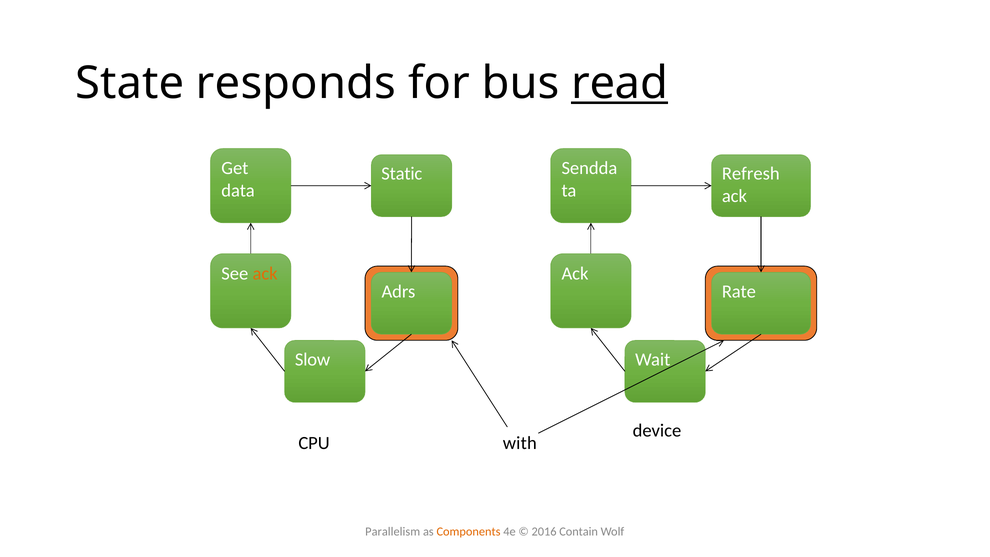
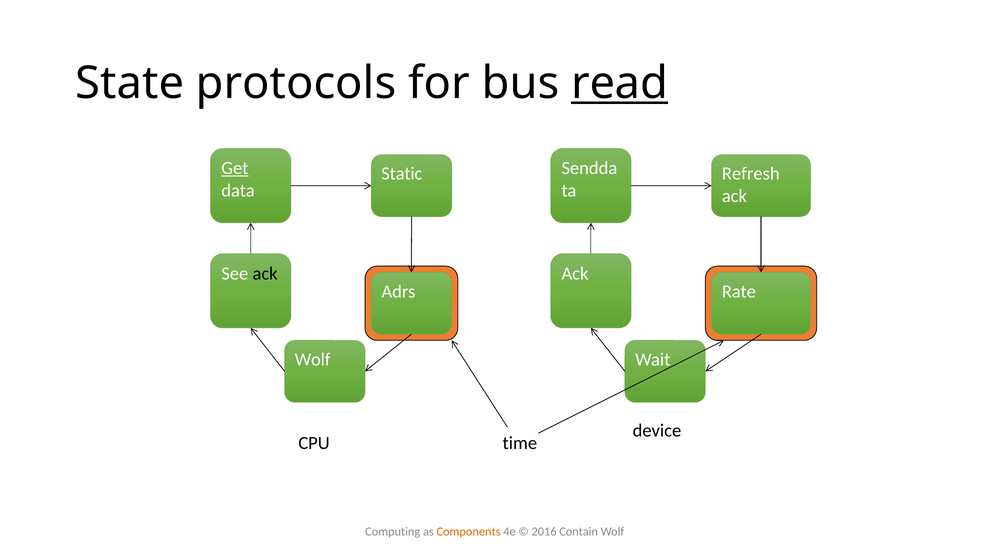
responds: responds -> protocols (296, 83)
Get underline: none -> present (235, 168)
ack colour: orange -> black (265, 273)
Slow: Slow -> Wolf (313, 359)
with: with -> time (520, 443)
Parallelism: Parallelism -> Computing (393, 532)
